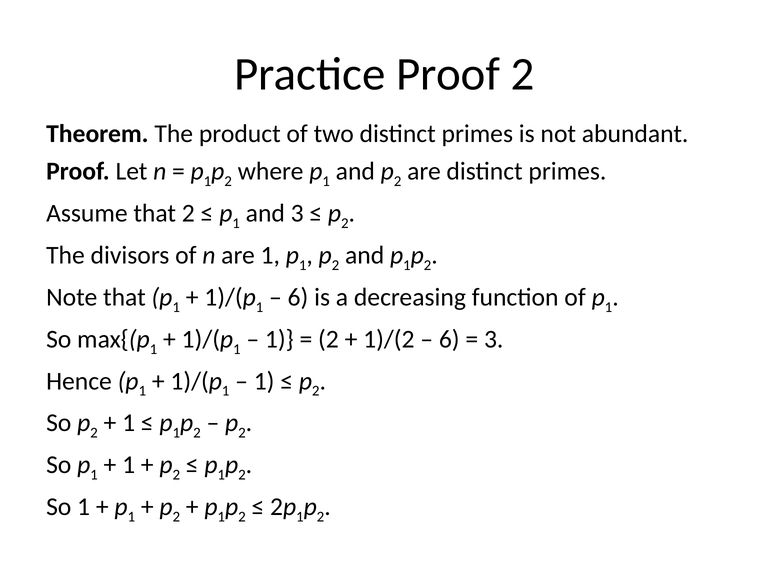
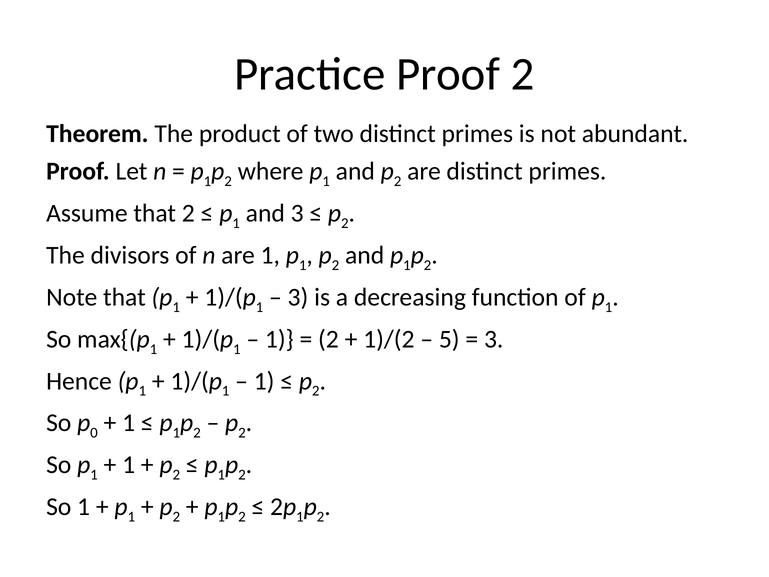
6: 6 -> 3 (298, 297)
6: 6 -> 5 (449, 339)
2: 2 -> 0 (94, 433)
